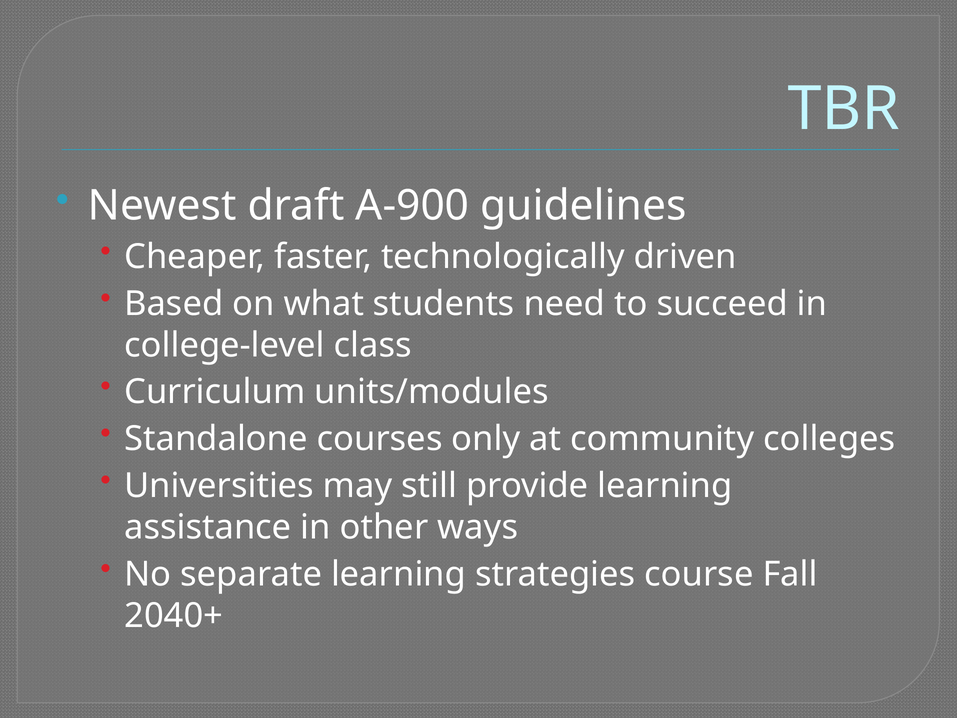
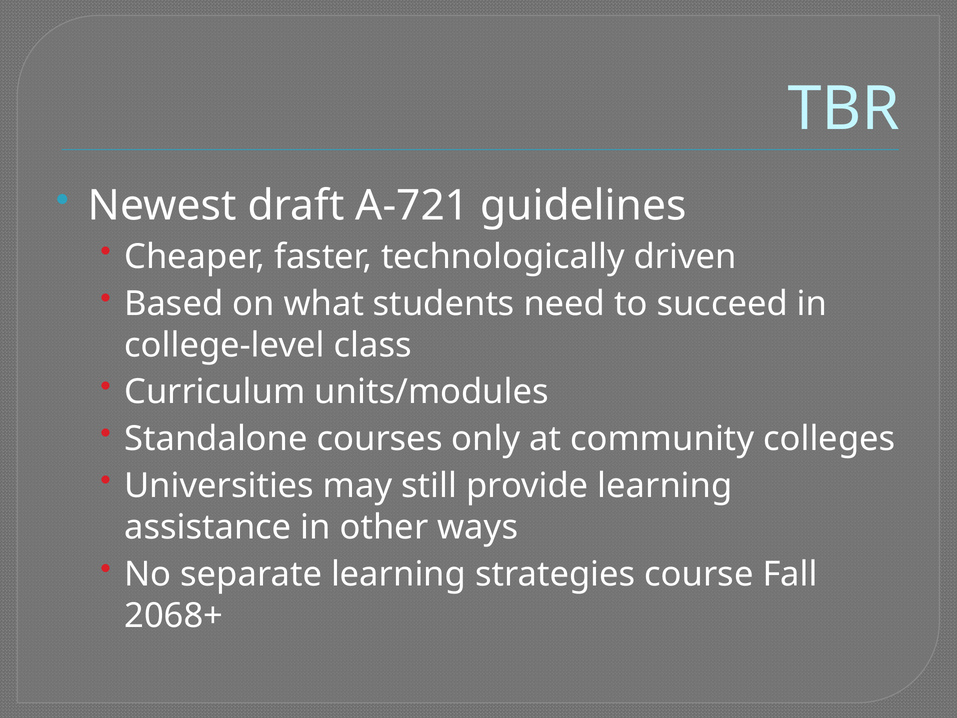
A-900: A-900 -> A-721 (412, 206)
2040+: 2040+ -> 2068+ (174, 616)
